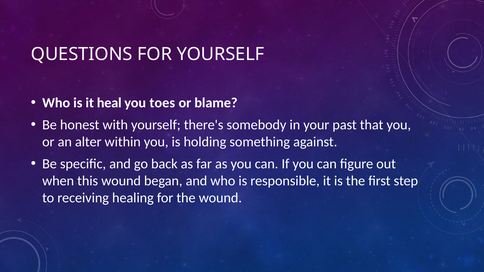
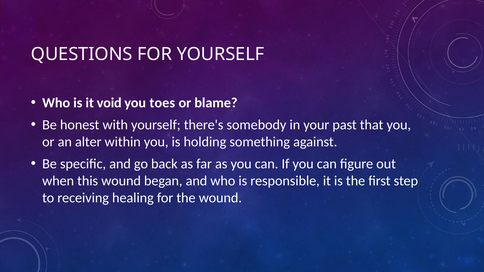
heal: heal -> void (109, 103)
